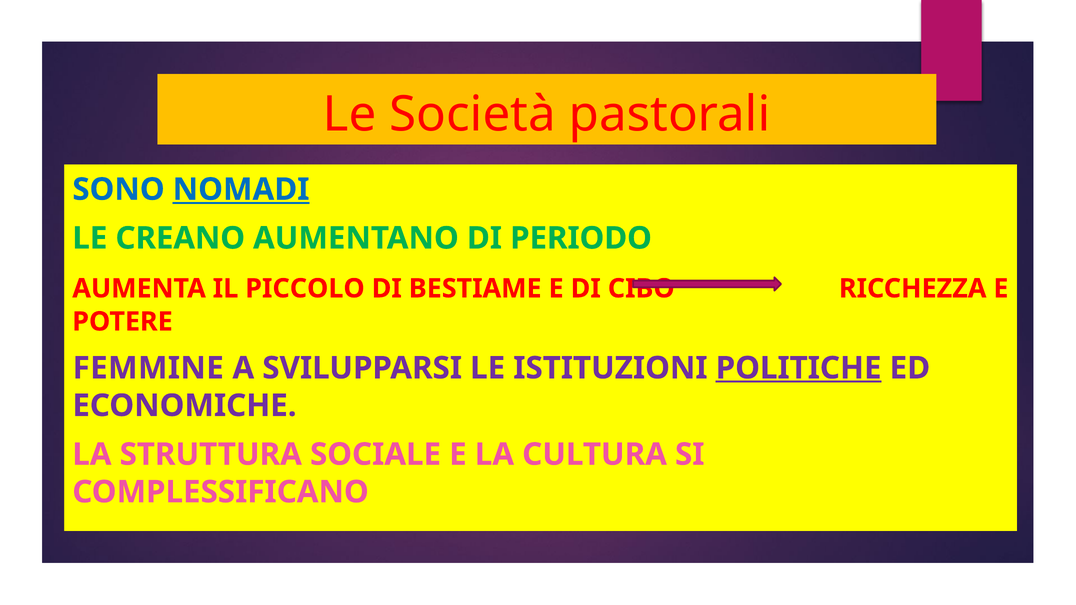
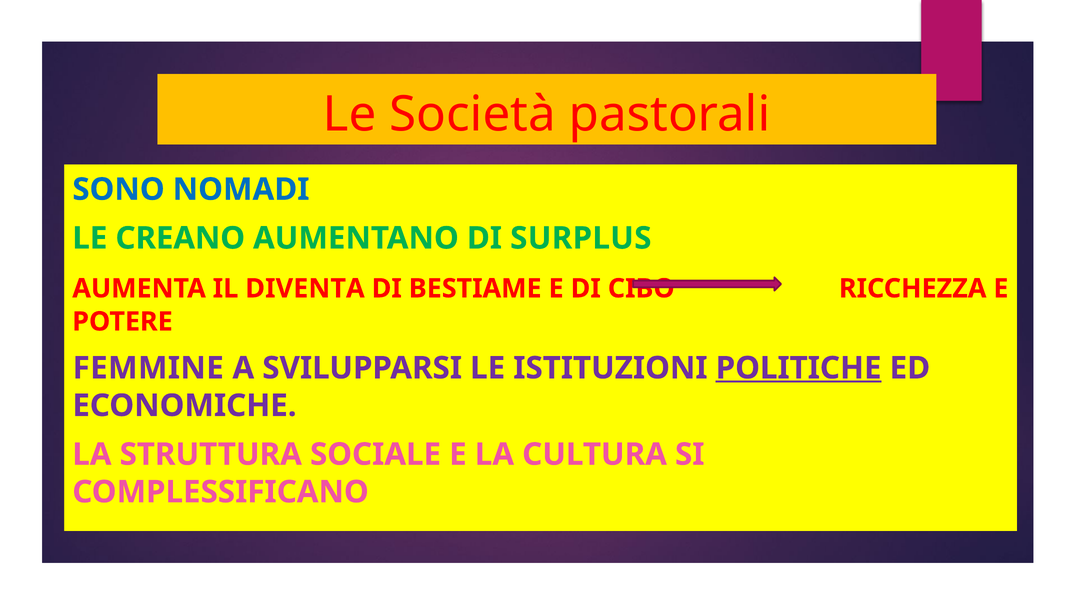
NOMADI underline: present -> none (241, 190)
PERIODO: PERIODO -> SURPLUS (581, 238)
PICCOLO: PICCOLO -> DIVENTA (305, 289)
